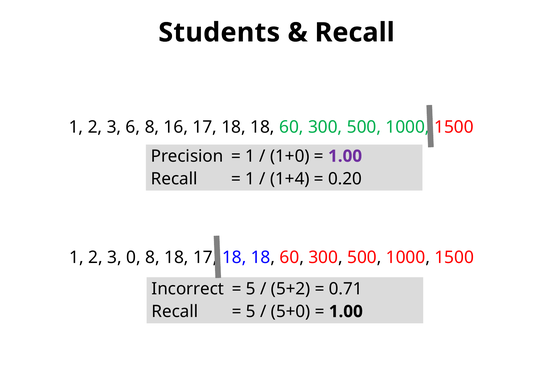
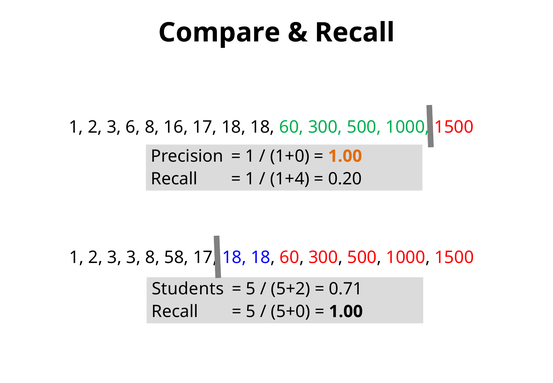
Students: Students -> Compare (219, 33)
1.00 colour: purple -> orange (345, 156)
3 0: 0 -> 3 (133, 257)
8 18: 18 -> 58 (176, 257)
Incorrect: Incorrect -> Students (188, 289)
